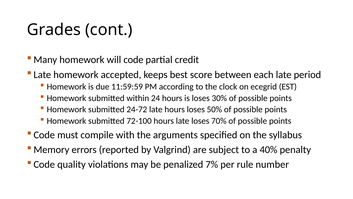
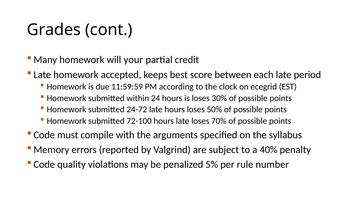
will code: code -> your (133, 60)
7%: 7% -> 5% (212, 164)
